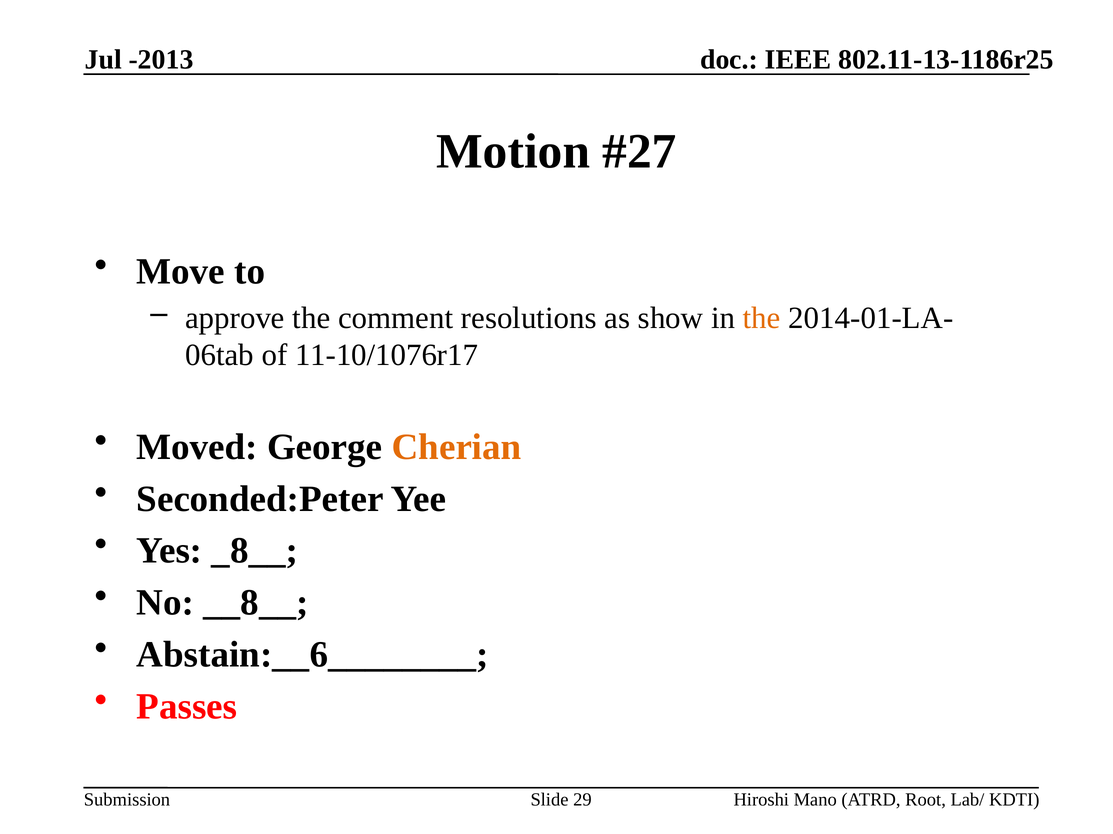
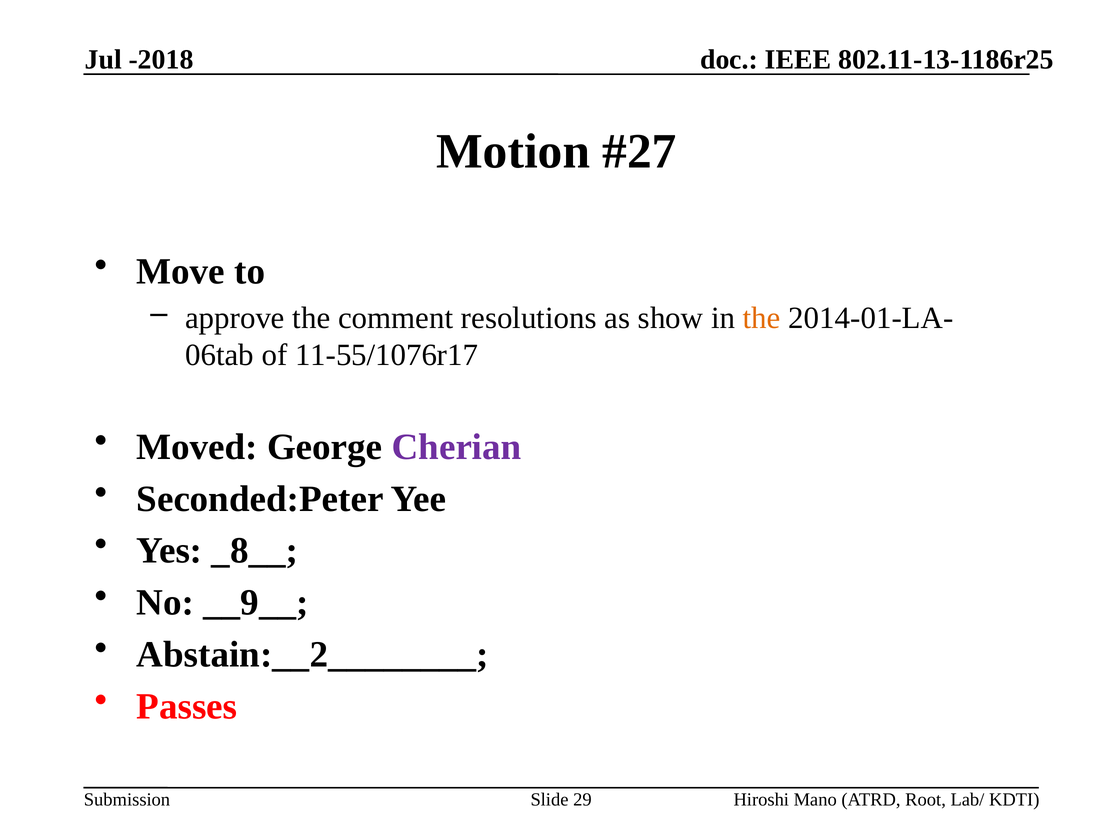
-2013: -2013 -> -2018 (161, 59)
11-10/1076r17: 11-10/1076r17 -> 11-55/1076r17 (387, 355)
Cherian colour: orange -> purple (457, 447)
__8__: __8__ -> __9__ (256, 603)
Abstain:__6________: Abstain:__6________ -> Abstain:__2________ (313, 655)
